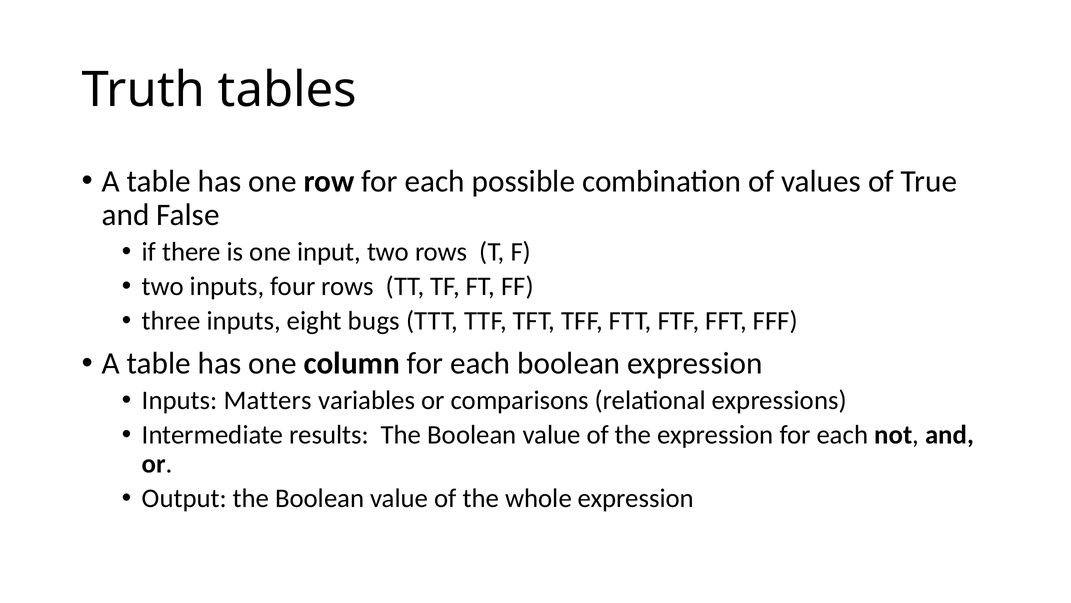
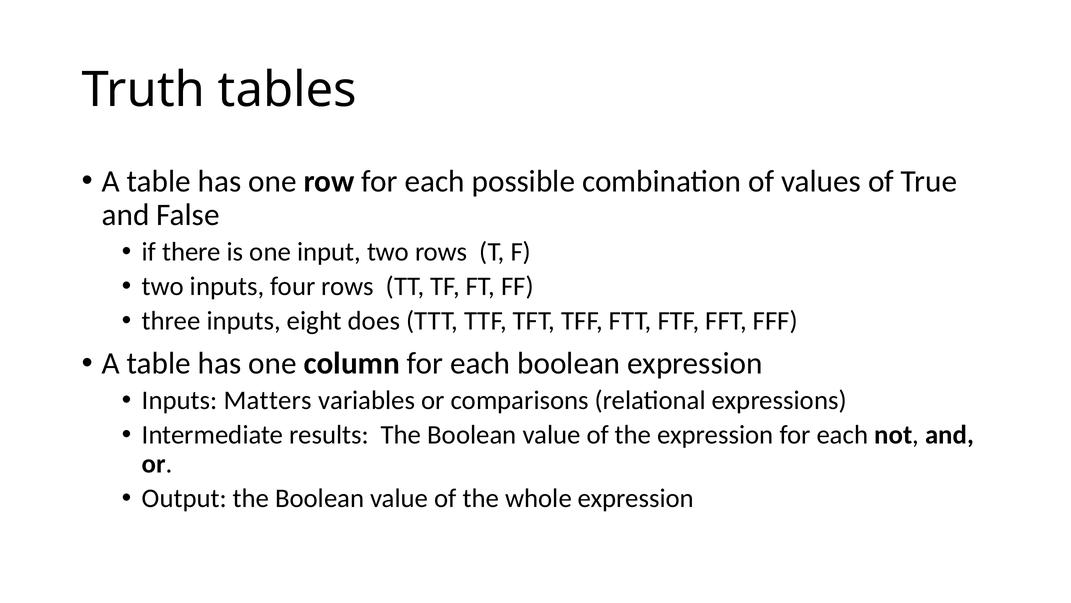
bugs: bugs -> does (374, 321)
